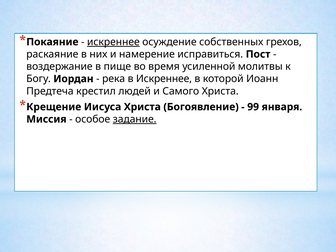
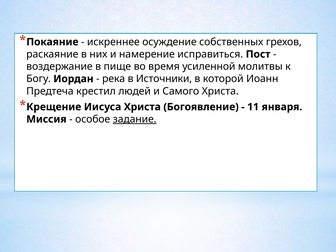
искреннее underline: present -> none (113, 42)
в Искреннее: Искреннее -> Источники (164, 79)
99: 99 -> 11 (253, 107)
